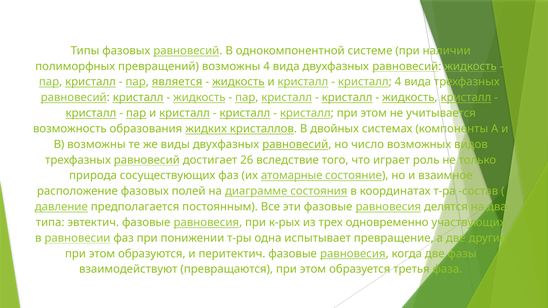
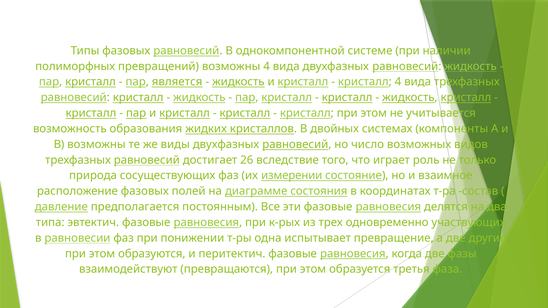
атомарные: атомарные -> измерении (292, 176)
